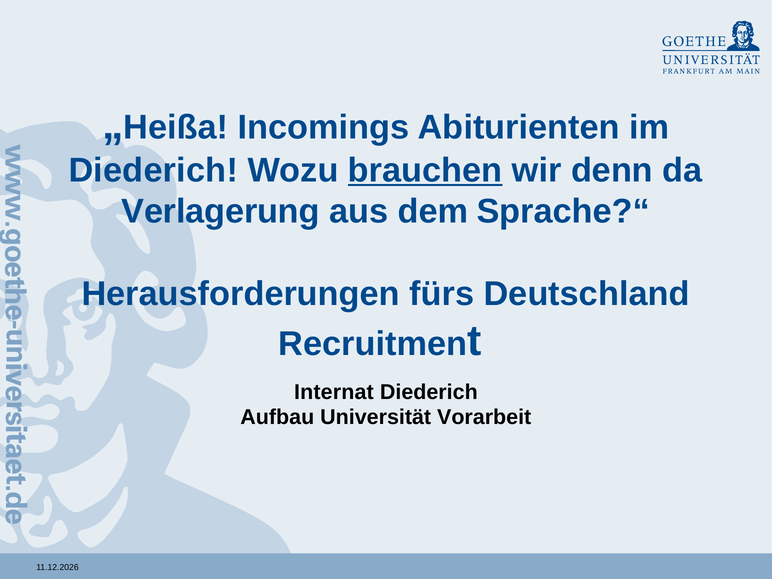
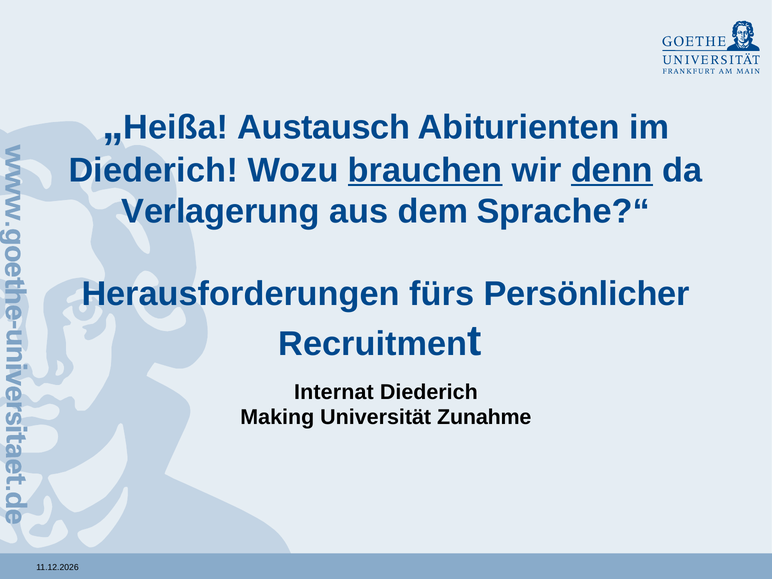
Incomings: Incomings -> Austausch (324, 128)
denn underline: none -> present (612, 170)
Deutschland: Deutschland -> Persönlicher (587, 294)
Aufbau: Aufbau -> Making (277, 417)
Vorarbeit: Vorarbeit -> Zunahme (484, 417)
